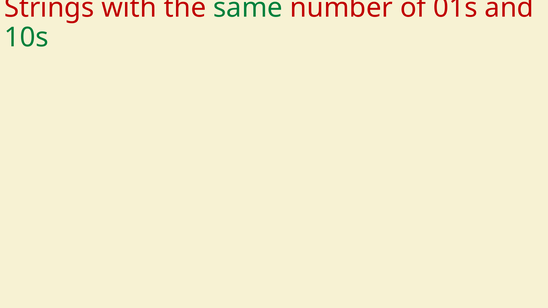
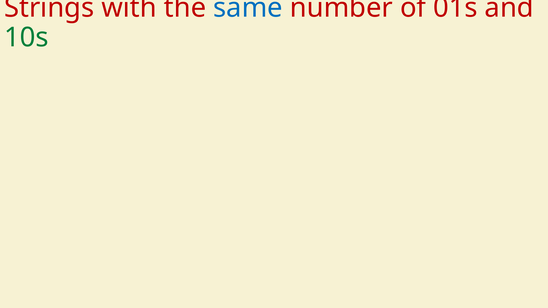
same colour: green -> blue (248, 8)
